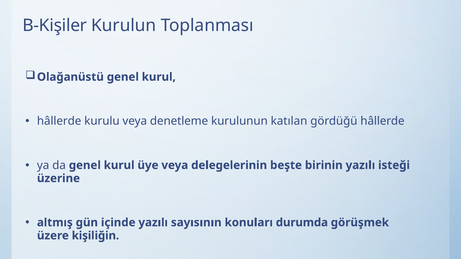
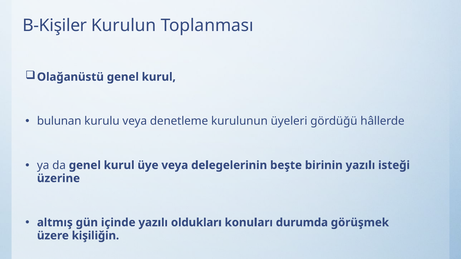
hâllerde: hâllerde -> bulunan (59, 121)
katılan: katılan -> üyeleri (289, 121)
sayısının: sayısının -> oldukları (196, 223)
